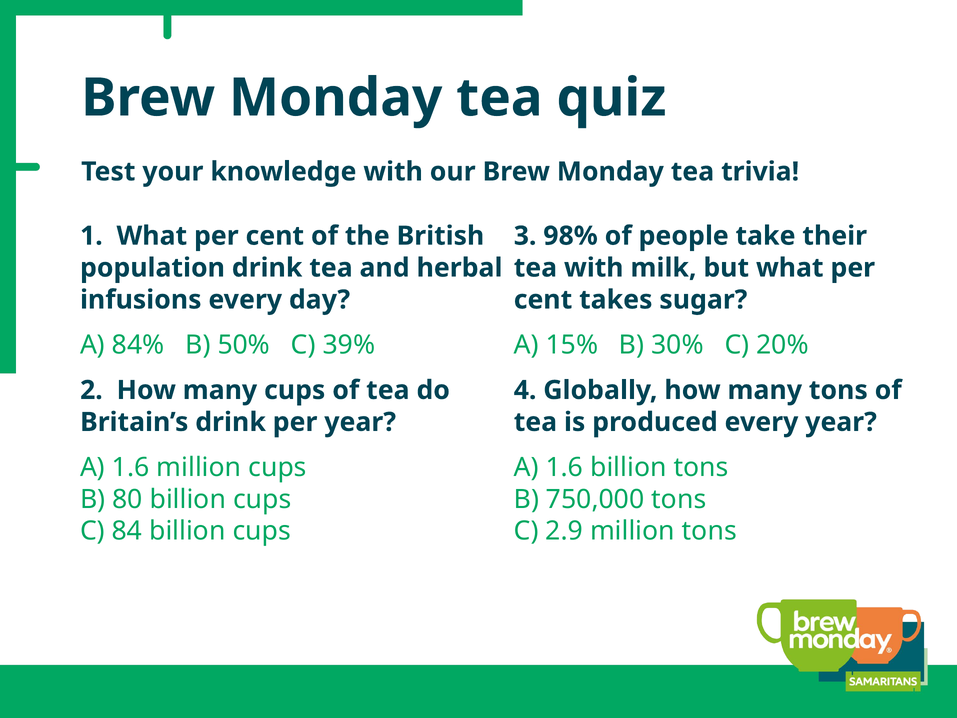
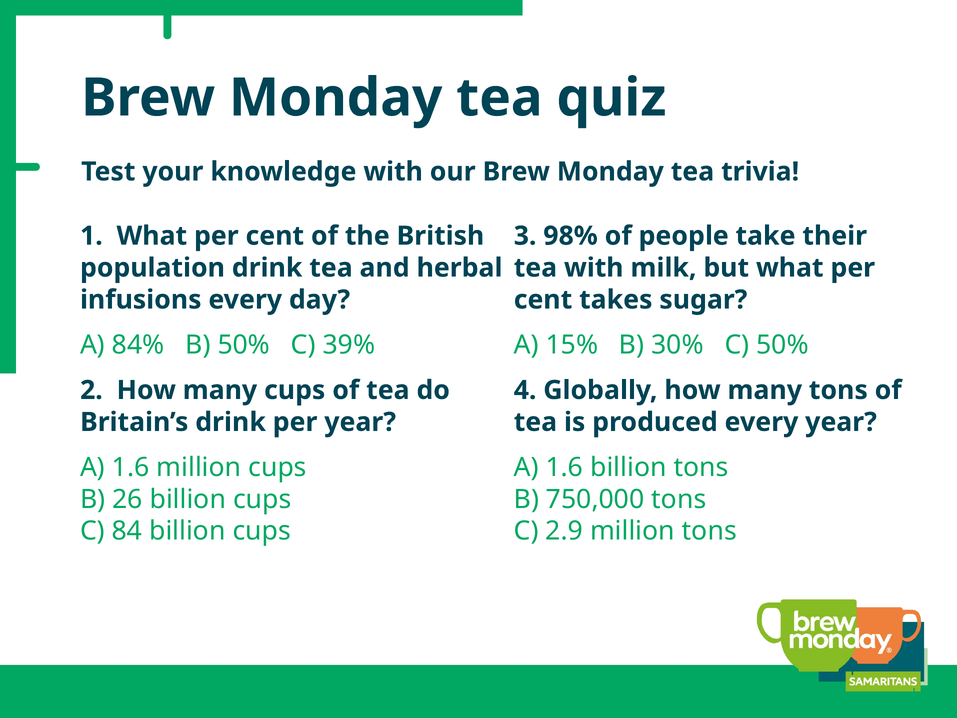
C 20%: 20% -> 50% (783, 345)
80: 80 -> 26 (127, 499)
